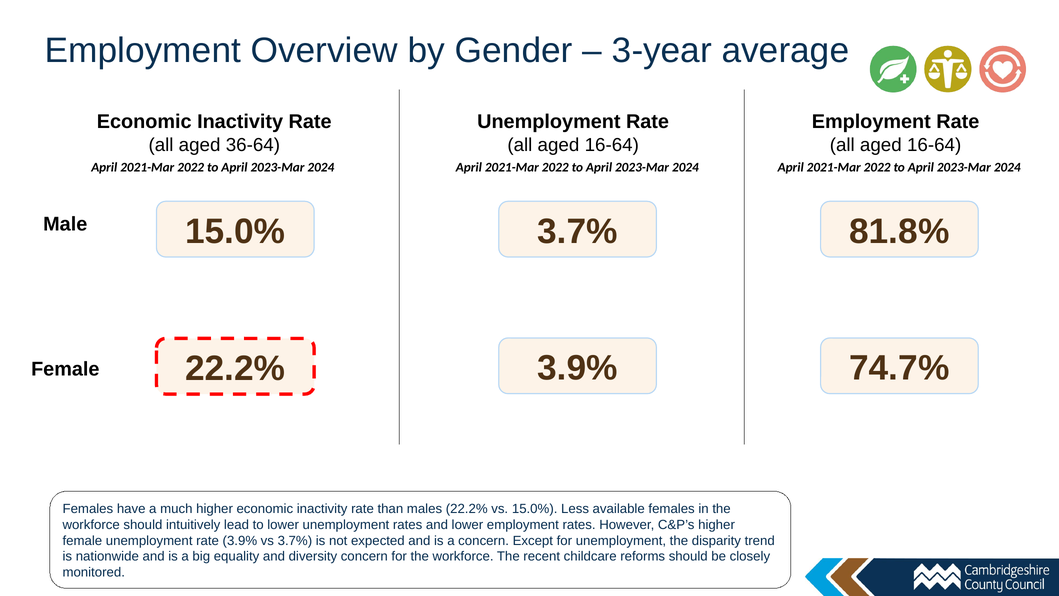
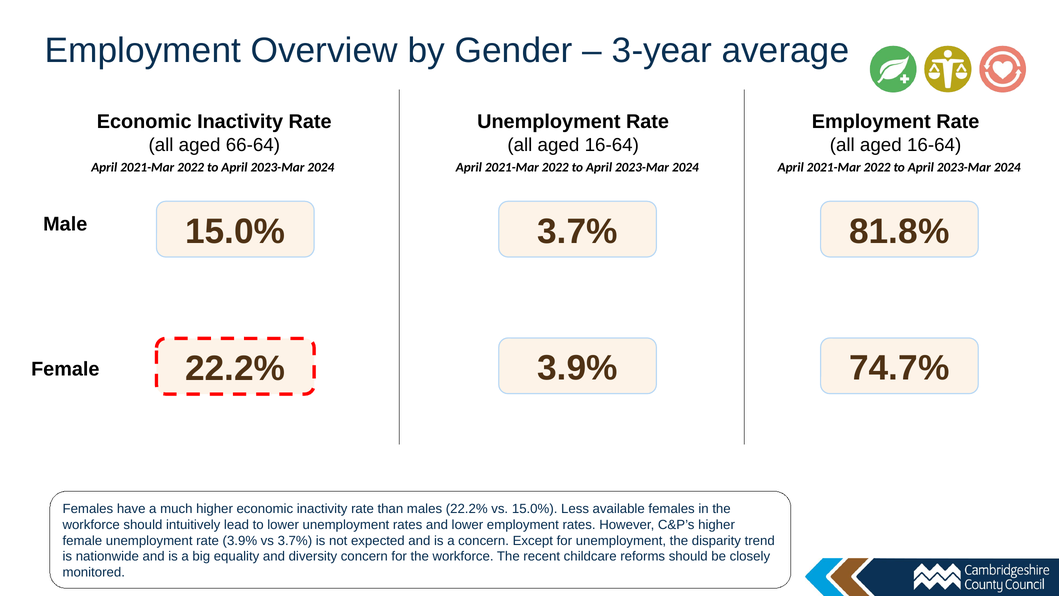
36-64: 36-64 -> 66-64 (253, 145)
